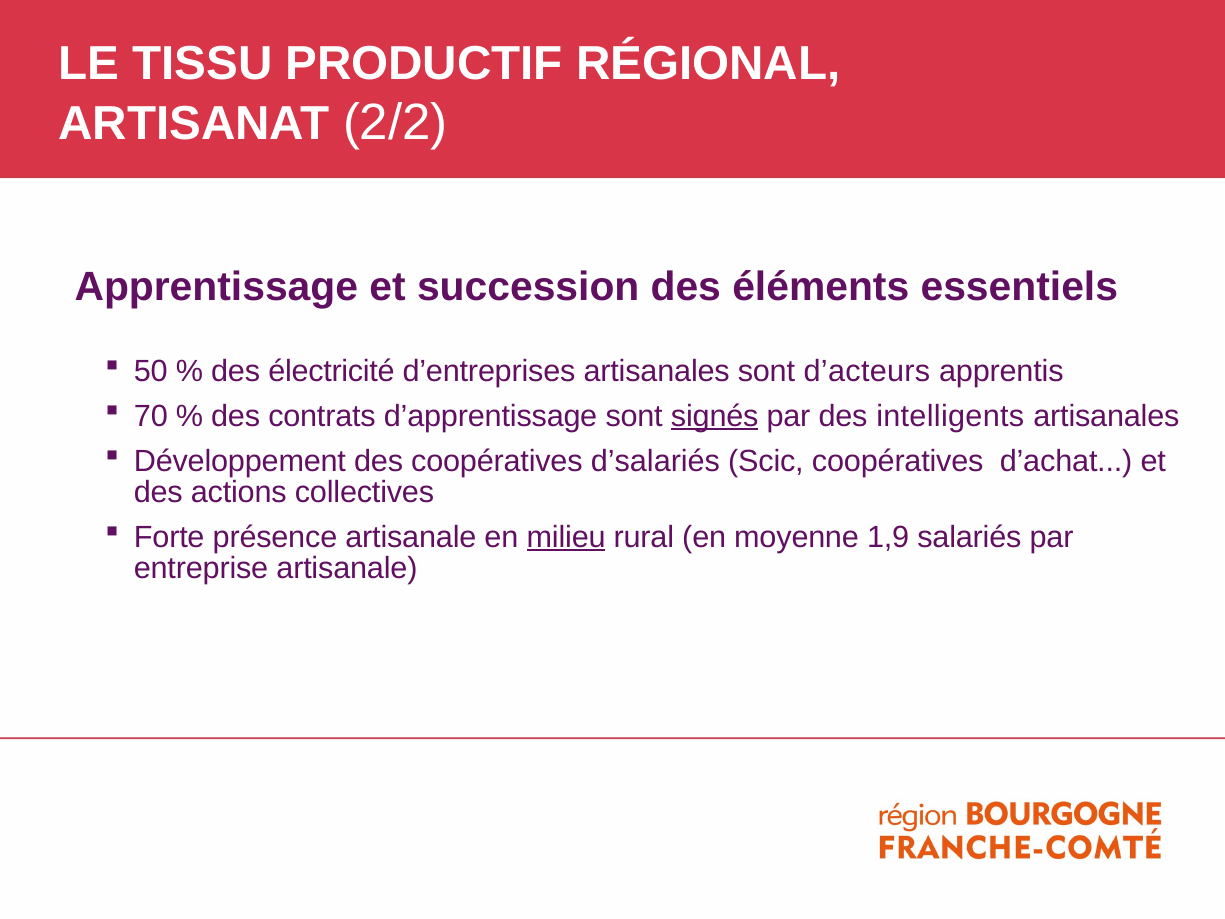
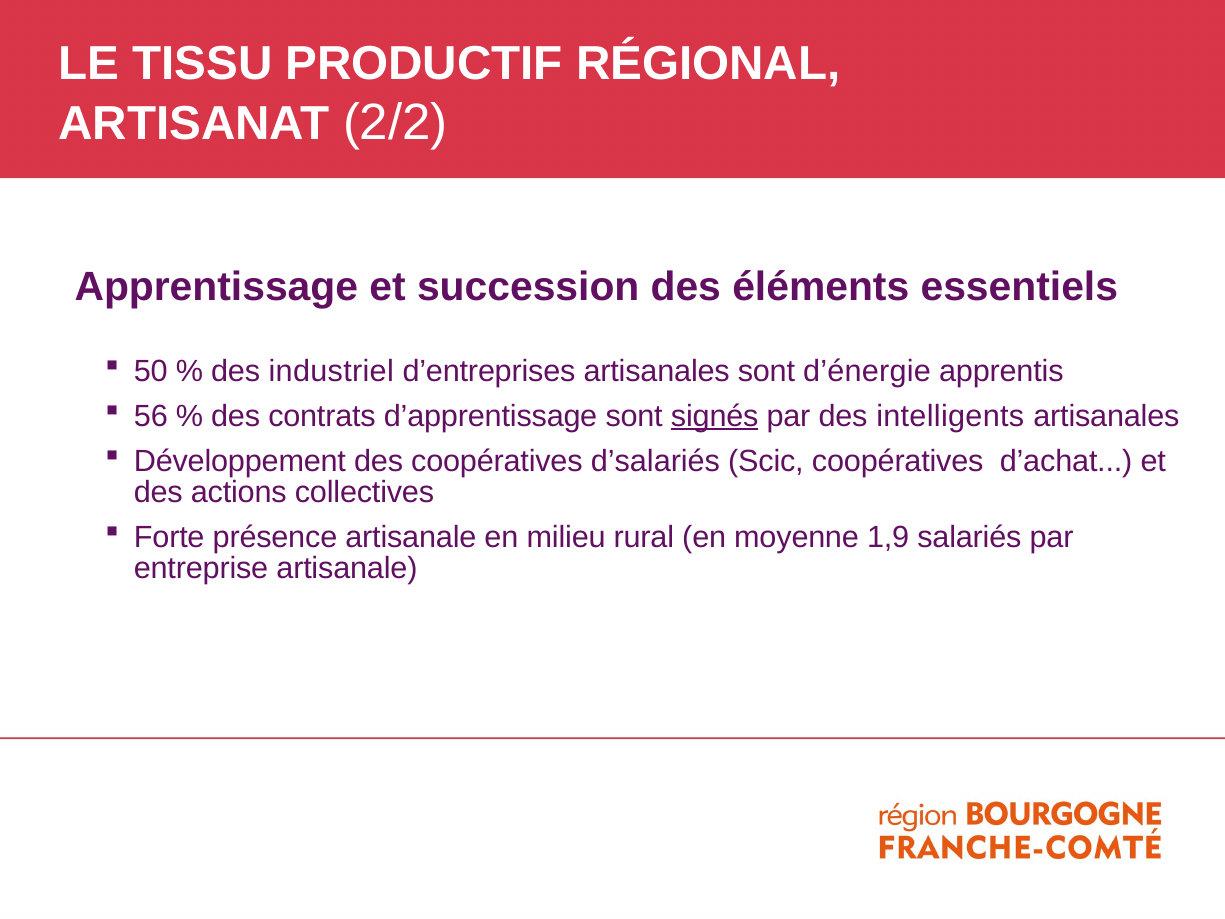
électricité: électricité -> industriel (331, 371)
d’acteurs: d’acteurs -> d’énergie (867, 371)
70: 70 -> 56 (151, 416)
milieu underline: present -> none (566, 537)
